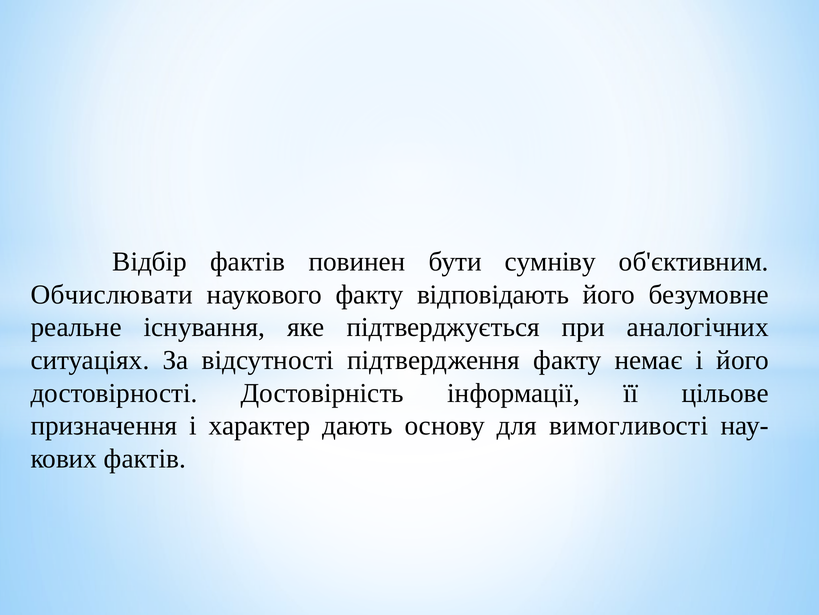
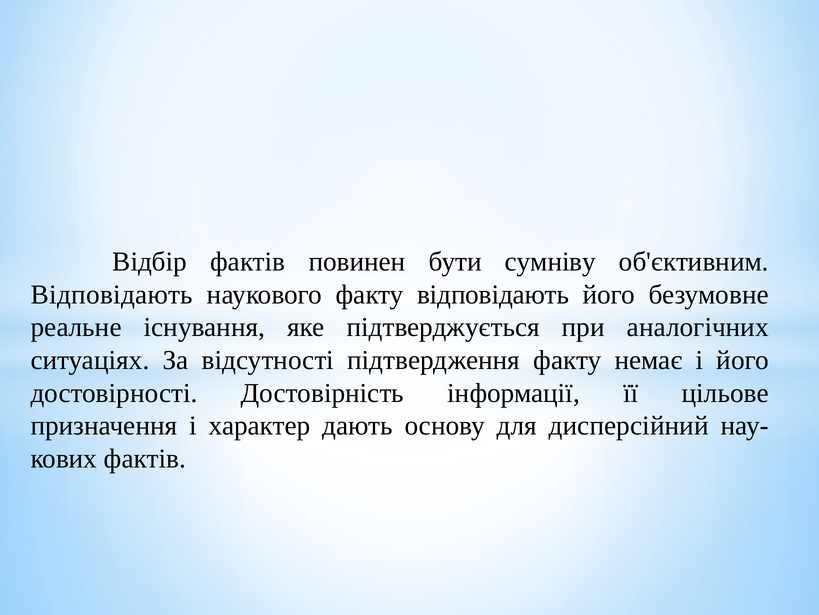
Обчислювати: Обчислювати -> Відповідають (112, 294)
вимогливості: вимогливості -> дисперсійний (629, 425)
